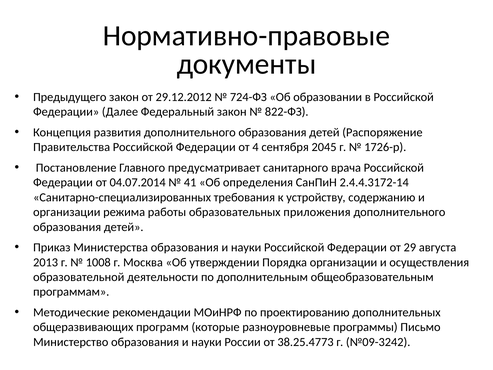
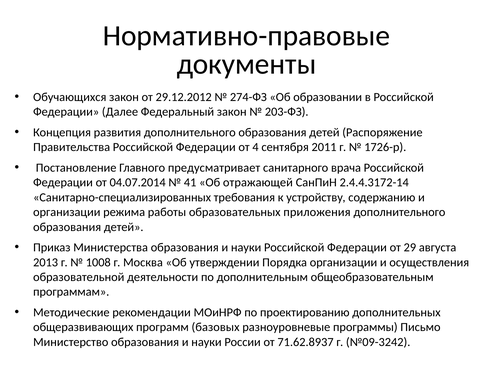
Предыдущего: Предыдущего -> Обучающихся (70, 97)
724-ФЗ: 724-ФЗ -> 274-ФЗ (248, 97)
822-ФЗ: 822-ФЗ -> 203-ФЗ (287, 112)
2045: 2045 -> 2011 (324, 147)
определения: определения -> отражающей (258, 182)
которые: которые -> базовых (216, 327)
38.25.4773: 38.25.4773 -> 71.62.8937 (306, 342)
